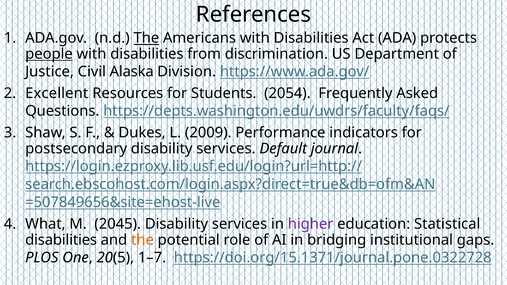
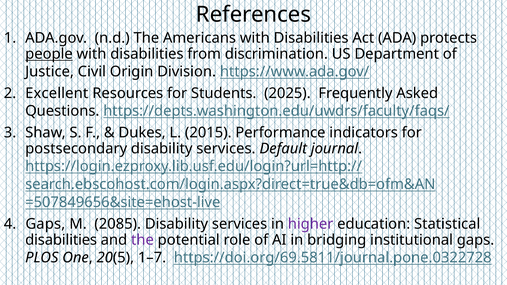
The underline: present -> none (146, 38)
Alaska: Alaska -> Origin (132, 72)
2054: 2054 -> 2025 (287, 93)
2009: 2009 -> 2015 (208, 133)
What: What -> Gaps (45, 224)
2045: 2045 -> 2085 (118, 224)
the colour: orange -> purple (142, 240)
https://doi.org/15.1371/journal.pone.0322728: https://doi.org/15.1371/journal.pone.0322728 -> https://doi.org/69.5811/journal.pone.0322728 (333, 258)
